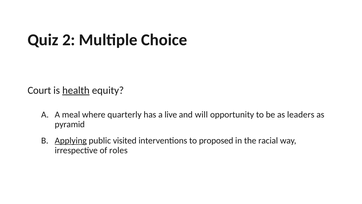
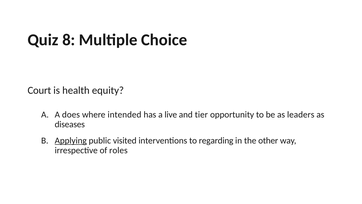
2: 2 -> 8 (69, 40)
health underline: present -> none (76, 90)
meal: meal -> does (71, 114)
quarterly: quarterly -> intended (124, 114)
will: will -> tier (201, 114)
pyramid: pyramid -> diseases (70, 124)
proposed: proposed -> regarding (216, 140)
racial: racial -> other (268, 140)
